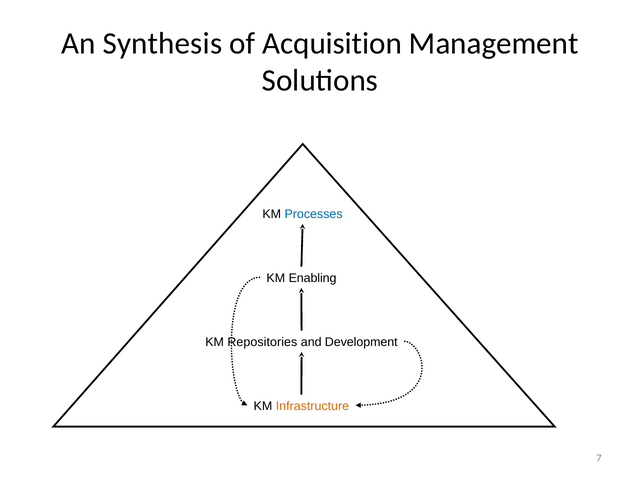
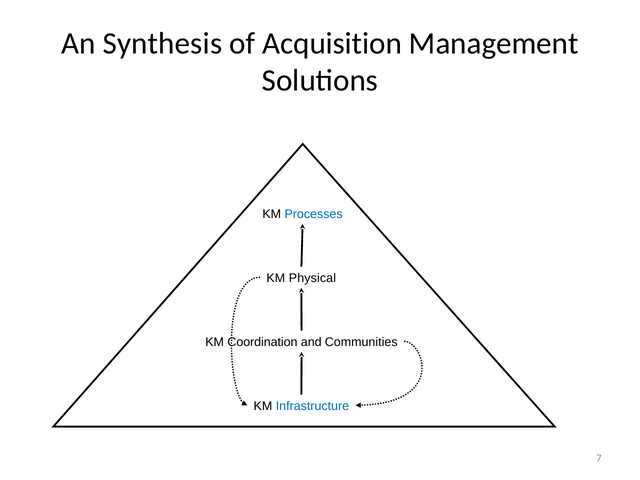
Enabling: Enabling -> Physical (312, 278)
Repositories: Repositories -> Coordination (262, 342)
Development: Development -> Communities (361, 342)
Infrastructure colour: orange -> blue (312, 406)
